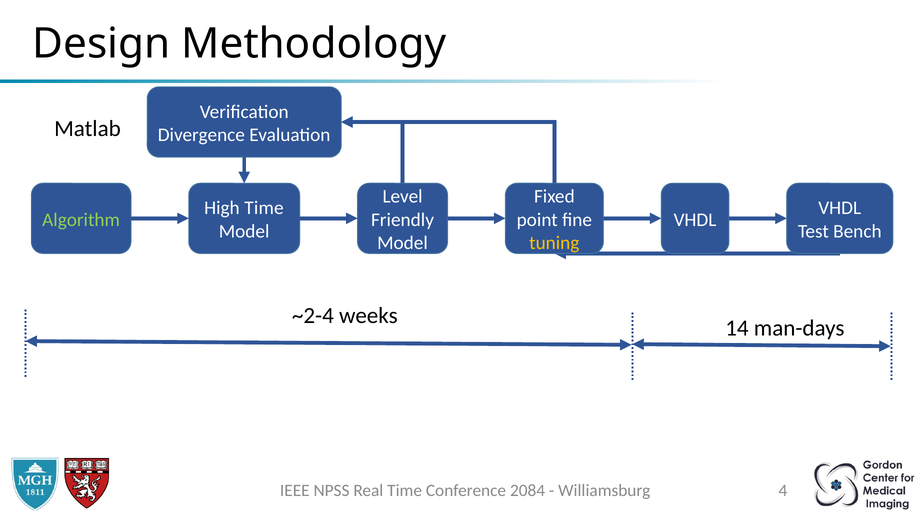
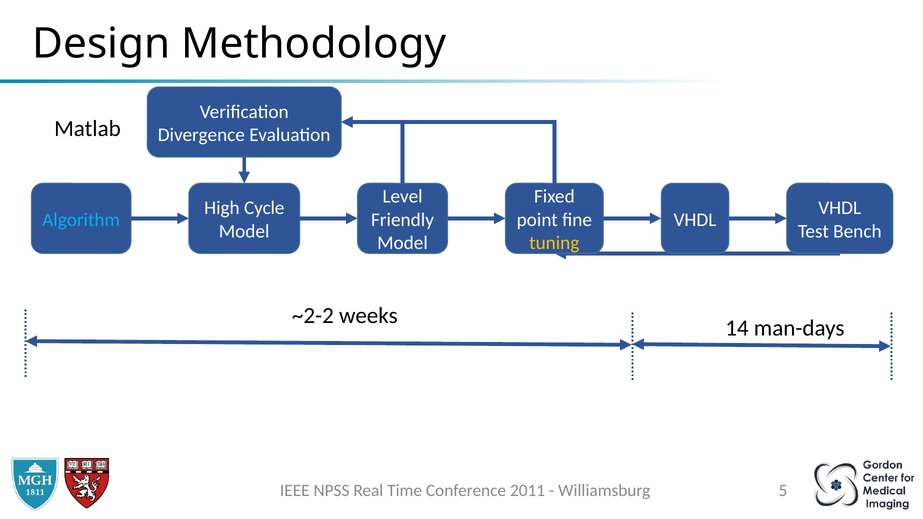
High Time: Time -> Cycle (264, 208)
Algorithm colour: light green -> light blue (81, 220)
~2-4: ~2-4 -> ~2-2 (313, 316)
2084: 2084 -> 2011 (528, 491)
4: 4 -> 5 (783, 491)
